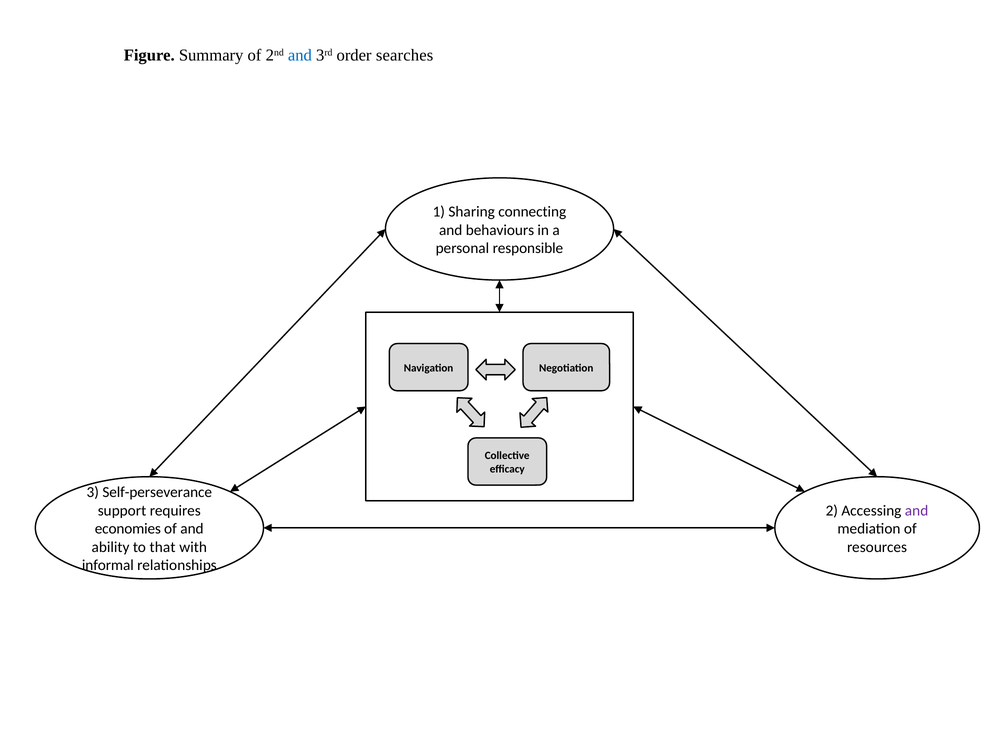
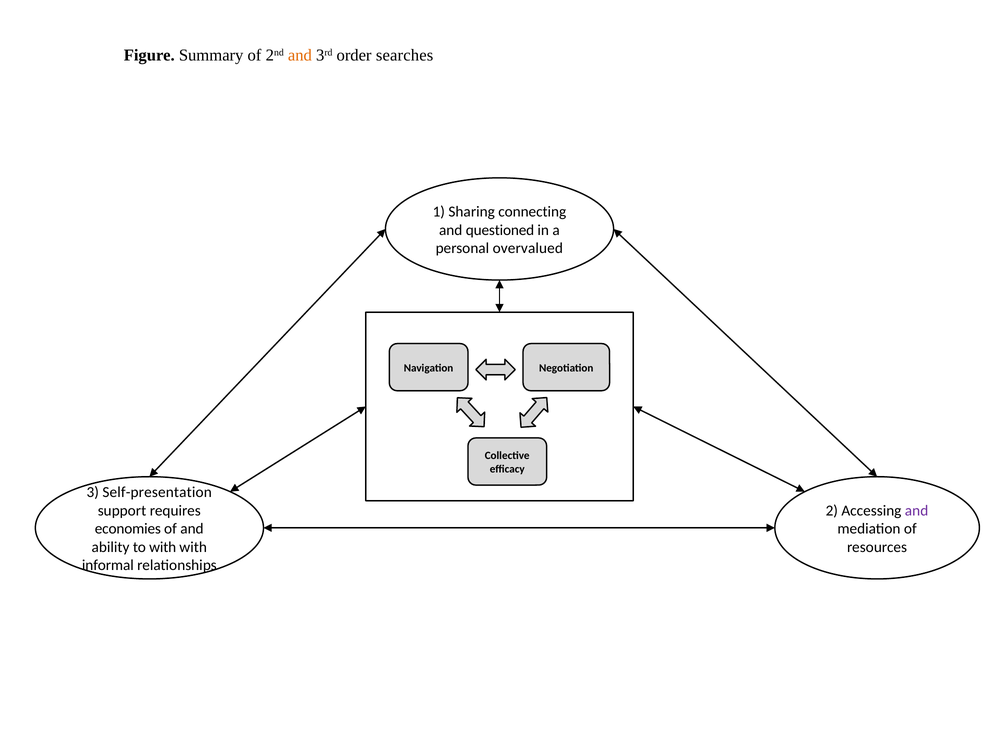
and colour: blue -> orange (300, 55)
behaviours: behaviours -> questioned (500, 230)
responsible: responsible -> overvalued (528, 248)
Self-perseverance: Self-perseverance -> Self-presentation (157, 492)
to that: that -> with (163, 547)
